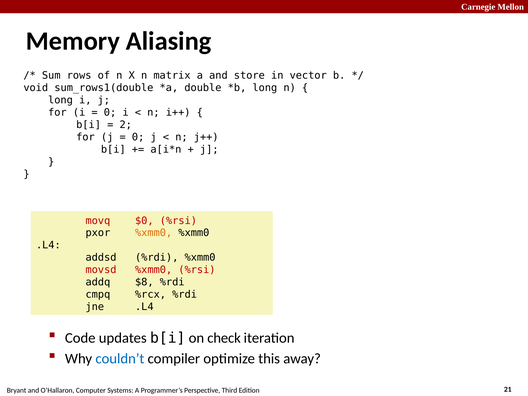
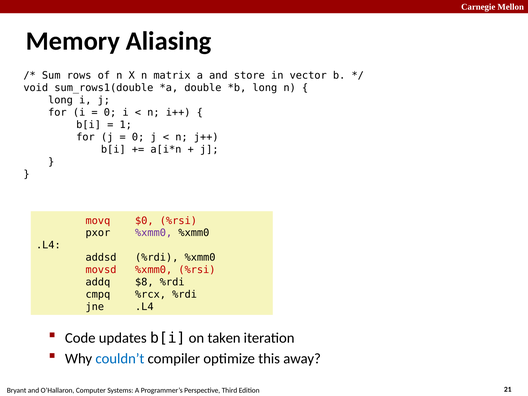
2: 2 -> 1 (126, 125)
%xmm0 colour: orange -> purple (154, 233)
check: check -> taken (224, 338)
